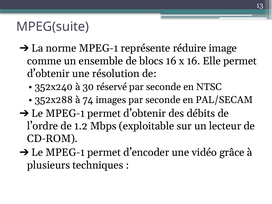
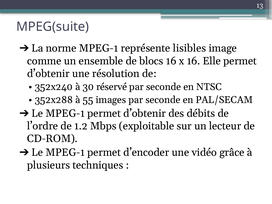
réduire: réduire -> lisibles (189, 48)
74: 74 -> 55 (88, 100)
